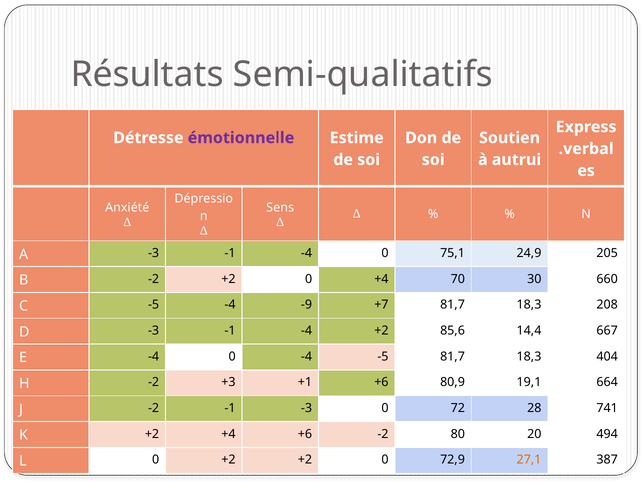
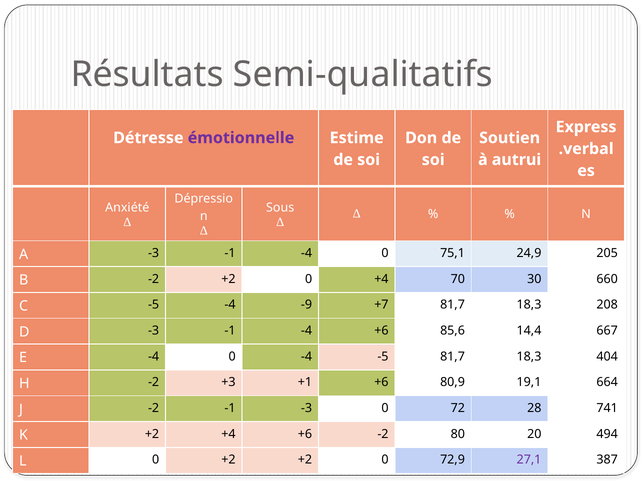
Sens: Sens -> Sous (280, 207)
-4 +2: +2 -> +6 (381, 330)
27,1 colour: orange -> purple (529, 459)
